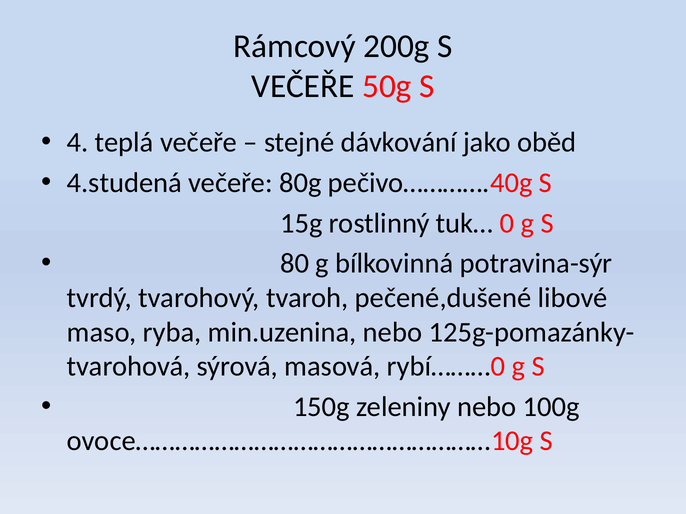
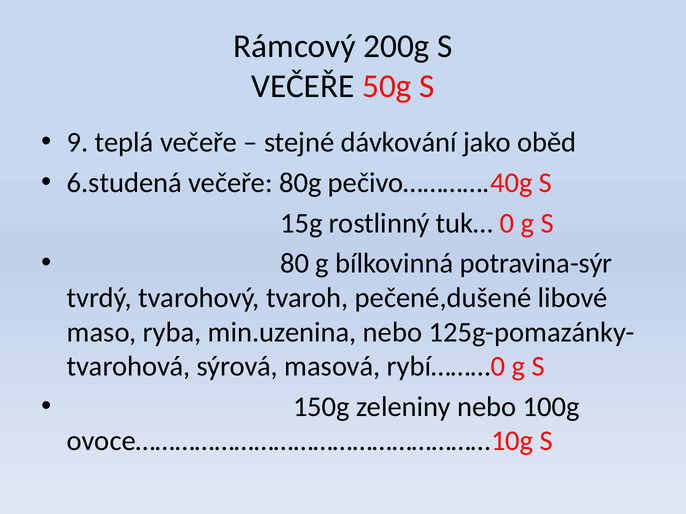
4: 4 -> 9 (78, 143)
4.studená: 4.studená -> 6.studená (124, 183)
